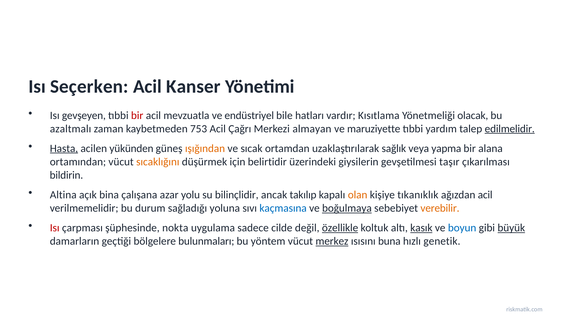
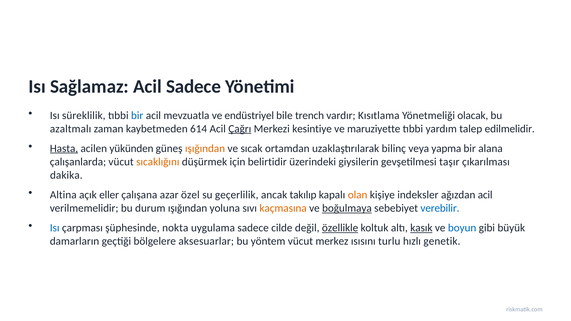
Seçerken: Seçerken -> Sağlamaz (89, 87)
Acil Kanser: Kanser -> Sadece (194, 87)
gevşeyen: gevşeyen -> süreklilik (84, 115)
bir colour: red -> blue (137, 115)
hatları: hatları -> trench (310, 115)
753: 753 -> 614 (199, 129)
Çağrı underline: none -> present (240, 129)
almayan: almayan -> kesintiye (312, 129)
edilmelidir underline: present -> none (510, 129)
sağlık: sağlık -> bilinç (394, 148)
ortamından: ortamından -> çalışanlarda (78, 162)
bildirin: bildirin -> dakika (66, 175)
bina: bina -> eller (109, 195)
yolu: yolu -> özel (190, 195)
bilinçlidir: bilinçlidir -> geçerlilik (237, 195)
tıkanıklık: tıkanıklık -> indeksler (418, 195)
durum sağladığı: sağladığı -> ışığından (188, 208)
kaçmasına colour: blue -> orange (283, 208)
verebilir colour: orange -> blue (440, 208)
Isı colour: red -> blue (55, 228)
büyük underline: present -> none (511, 228)
bulunmaları: bulunmaları -> aksesuarlar (206, 241)
merkez underline: present -> none (332, 241)
buna: buna -> turlu (389, 241)
